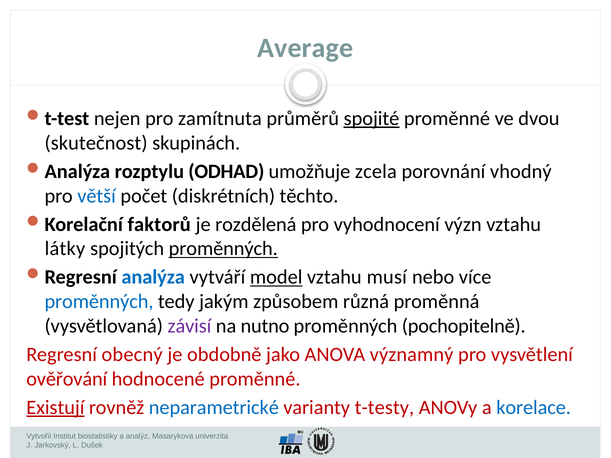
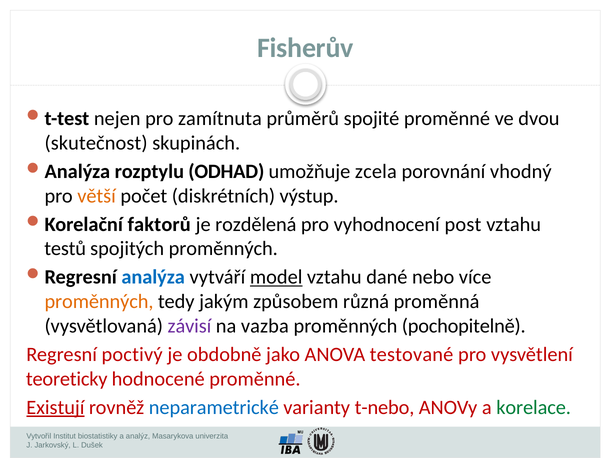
Average: Average -> Fisherův (305, 48)
spojité underline: present -> none (372, 119)
větší colour: blue -> orange (97, 196)
těchto: těchto -> výstup (309, 196)
význ: význ -> post (463, 224)
látky: látky -> testů (65, 249)
proměnných underline: present -> none (223, 249)
musí: musí -> dané (387, 277)
proměnných colour: blue -> orange (99, 302)
nutno: nutno -> vazba (265, 326)
obecný: obecný -> poctivý (132, 355)
významný: významný -> testované (412, 355)
ověřování: ověřování -> teoreticky (67, 379)
t-testy: t-testy -> t-nebo (385, 408)
korelace colour: blue -> green (534, 408)
